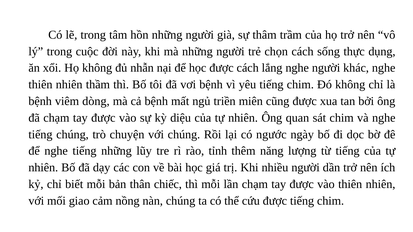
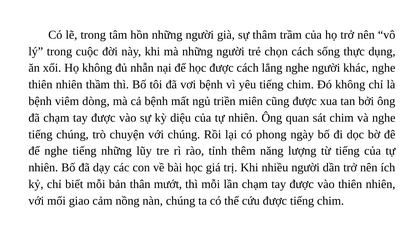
ngước: ngước -> phong (271, 135)
chiếc: chiếc -> mướt (168, 184)
